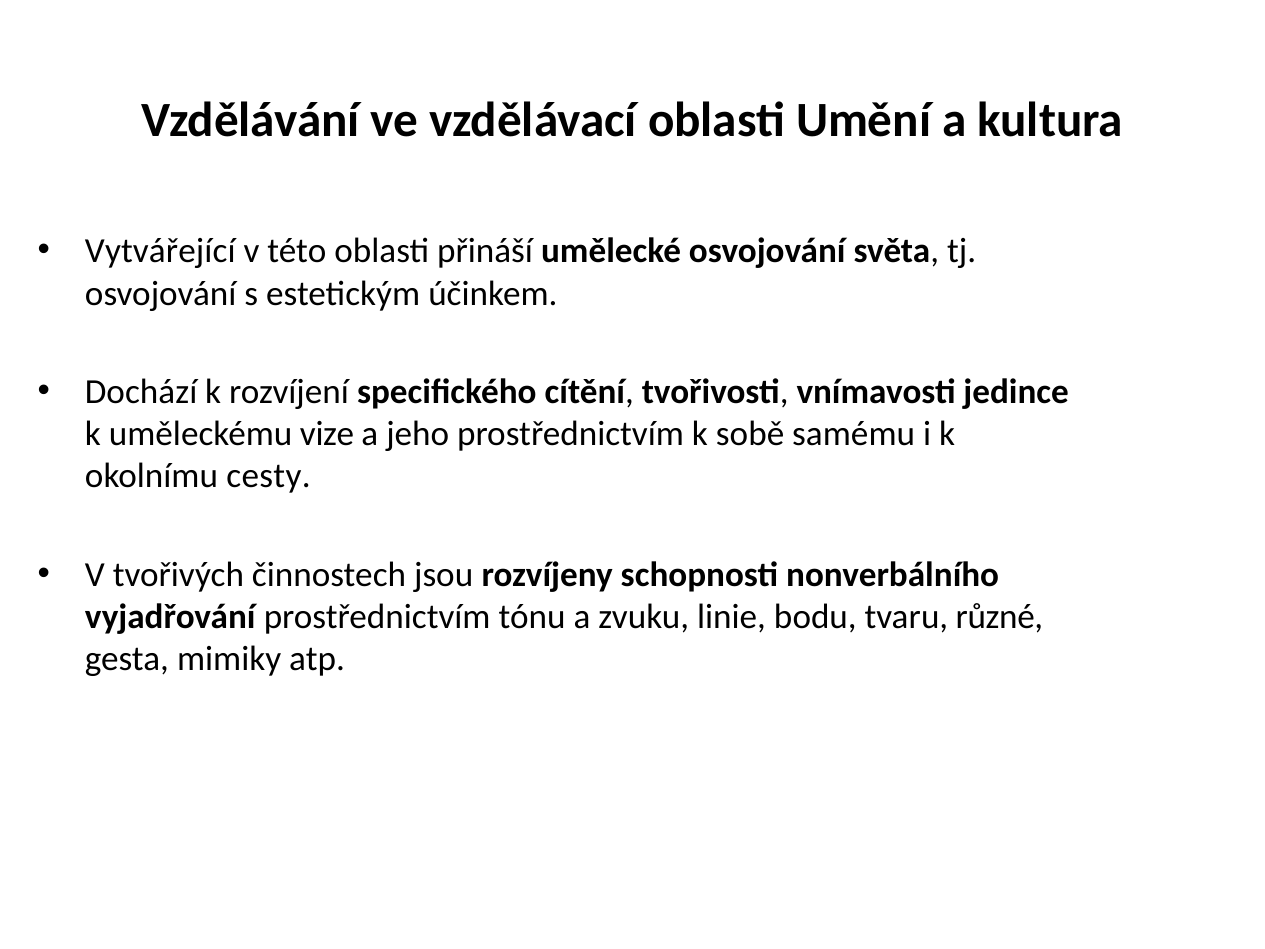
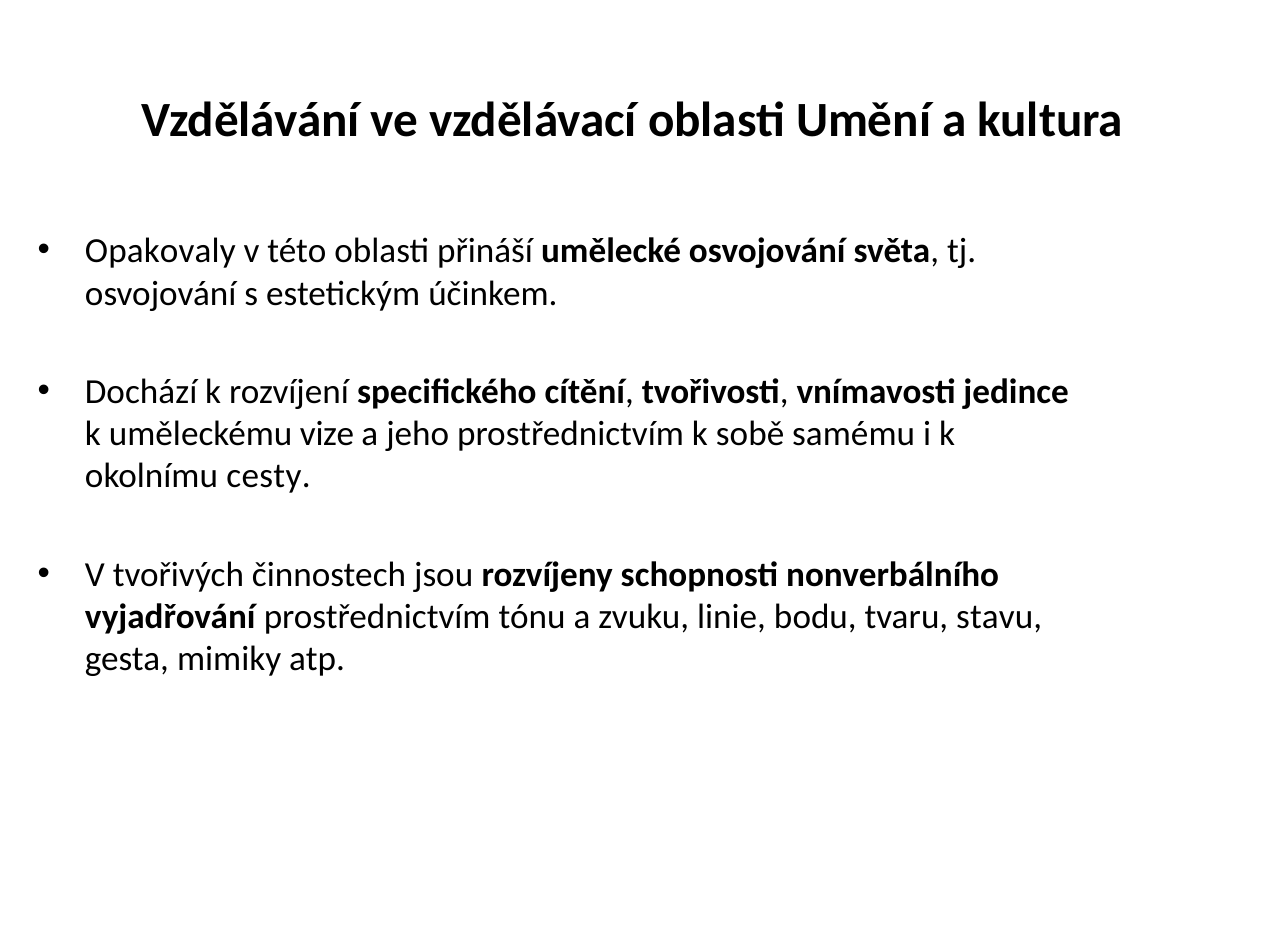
Vytvářející: Vytvářející -> Opakovaly (160, 251)
různé: různé -> stavu (999, 617)
